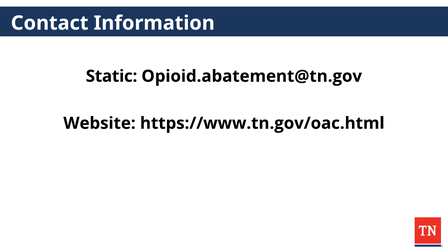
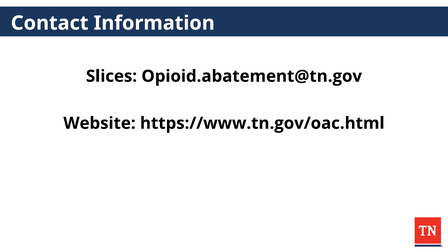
Static: Static -> Slices (111, 76)
